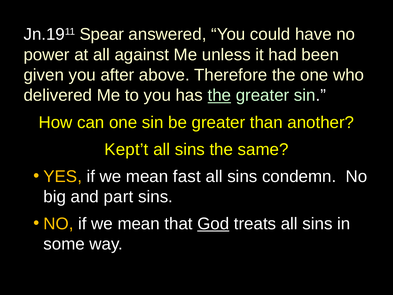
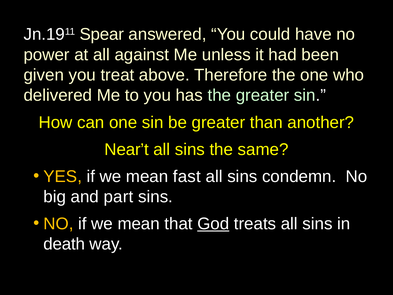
after: after -> treat (117, 75)
the underline: present -> none (219, 95)
Kept’t: Kept’t -> Near’t (127, 149)
some: some -> death (64, 244)
